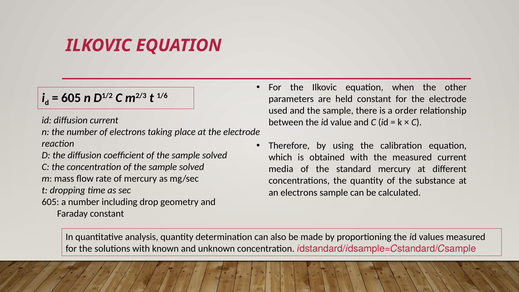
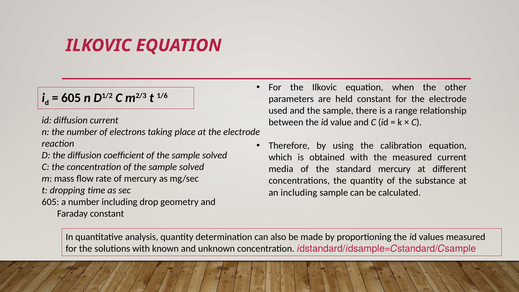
order: order -> range (406, 111)
an electrons: electrons -> including (299, 192)
